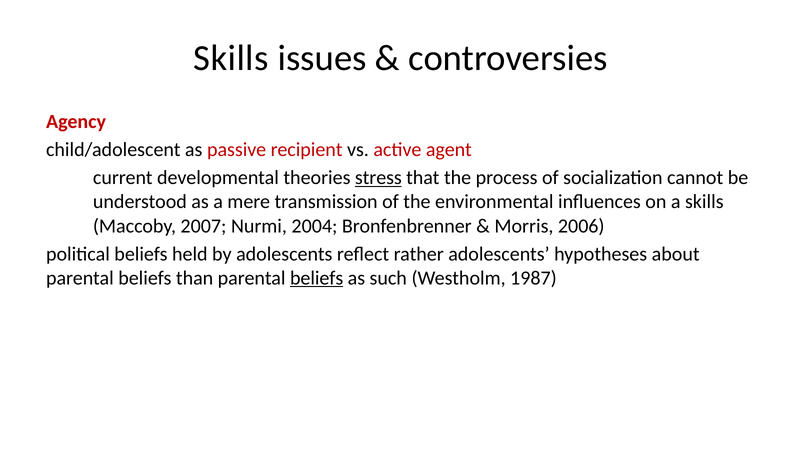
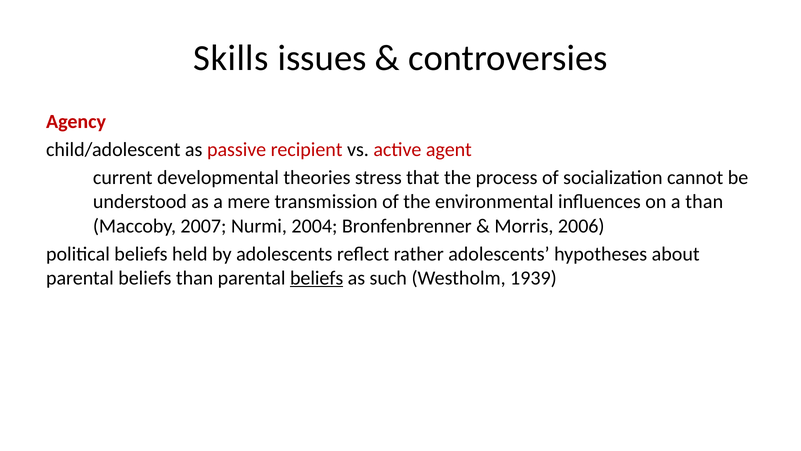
stress underline: present -> none (378, 178)
a skills: skills -> than (704, 202)
1987: 1987 -> 1939 (533, 278)
